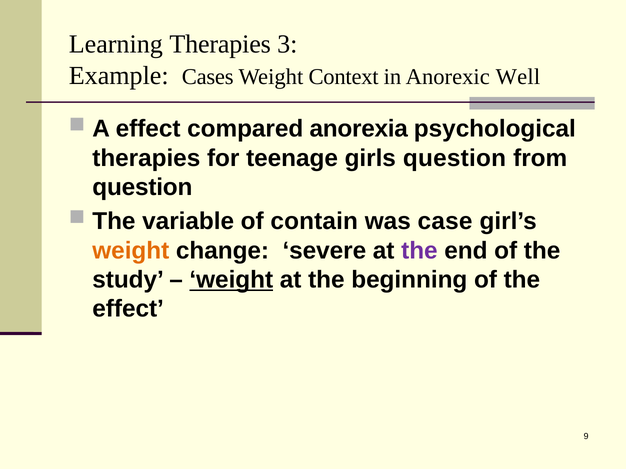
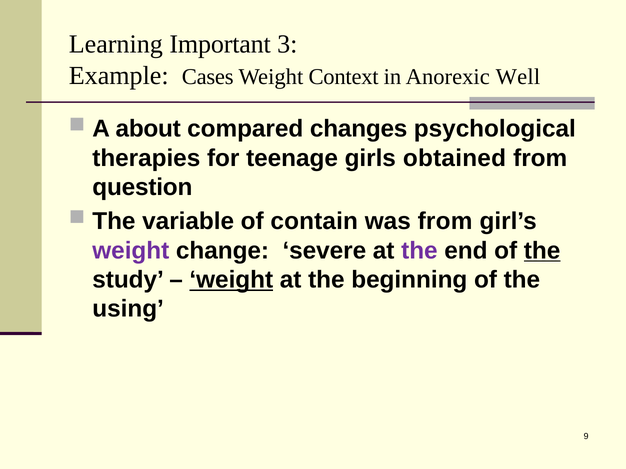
Learning Therapies: Therapies -> Important (220, 44)
A effect: effect -> about (148, 129)
anorexia: anorexia -> changes (359, 129)
girls question: question -> obtained (454, 158)
was case: case -> from (445, 222)
weight colour: orange -> purple (131, 251)
the underline: none -> present (542, 251)
effect: effect -> using (128, 309)
